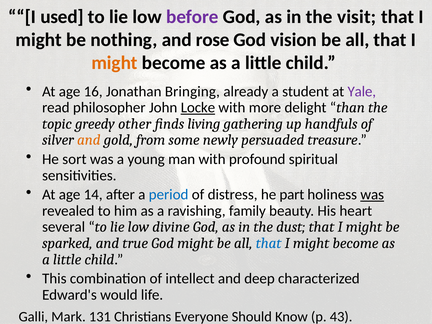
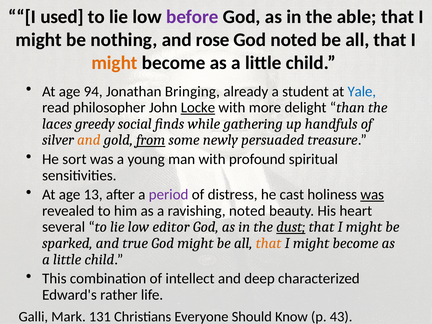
visit: visit -> able (357, 17)
God vision: vision -> noted (294, 40)
16: 16 -> 94 (93, 91)
Yale colour: purple -> blue (362, 91)
topic: topic -> laces (57, 124)
other: other -> social (135, 124)
living: living -> while (204, 124)
from underline: none -> present (151, 140)
14: 14 -> 13 (93, 195)
period colour: blue -> purple (169, 195)
part: part -> cast (292, 195)
ravishing family: family -> noted (247, 211)
divine: divine -> editor (171, 227)
dust underline: none -> present (291, 227)
that colour: blue -> orange (269, 243)
would: would -> rather (119, 295)
